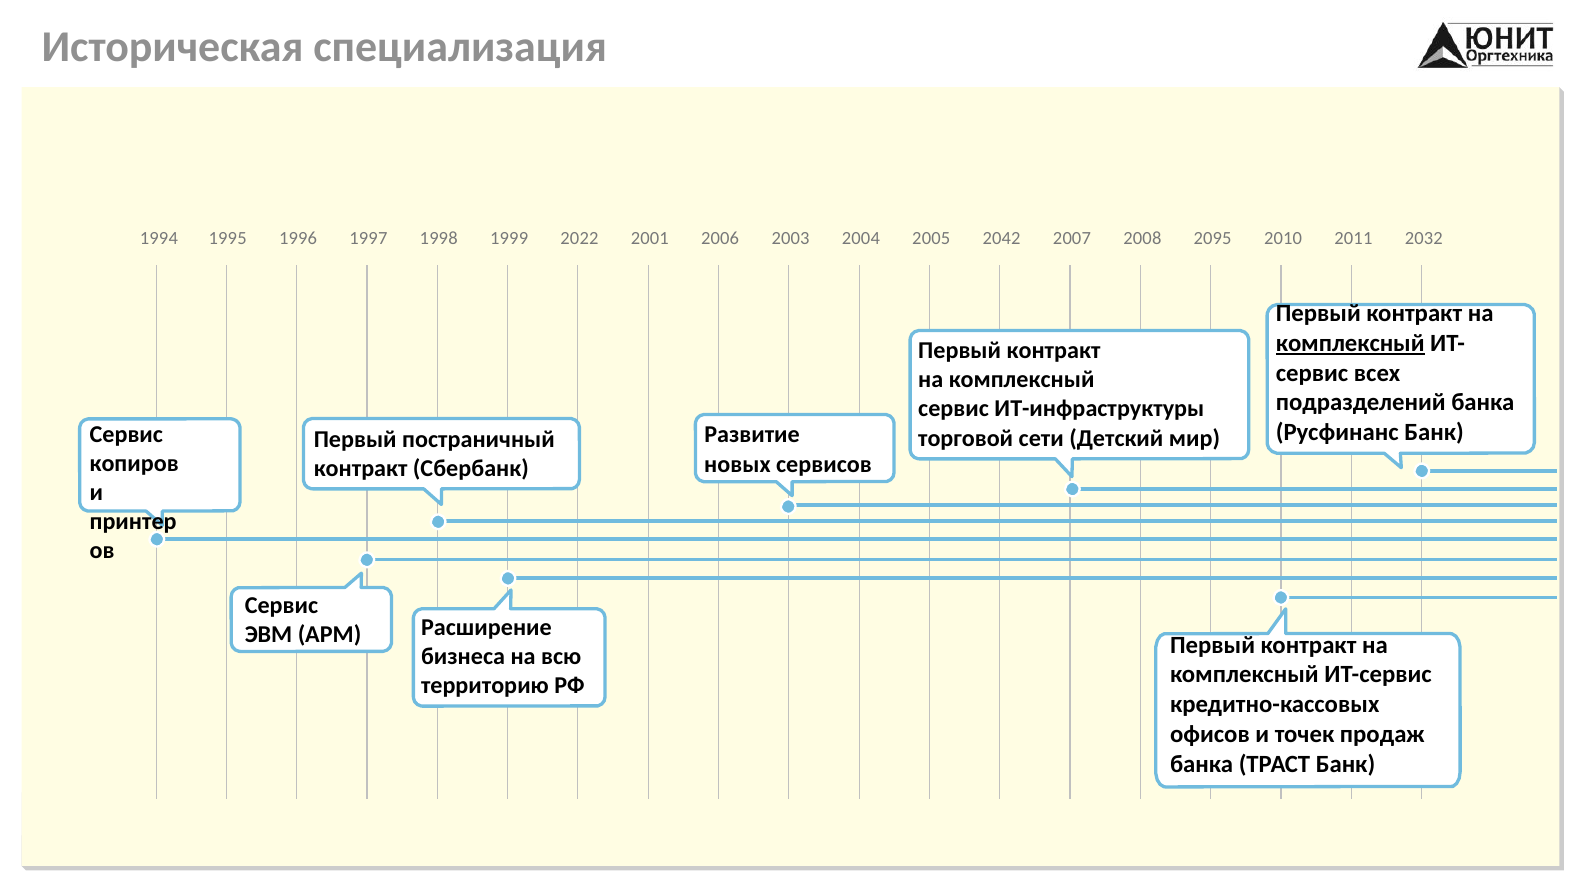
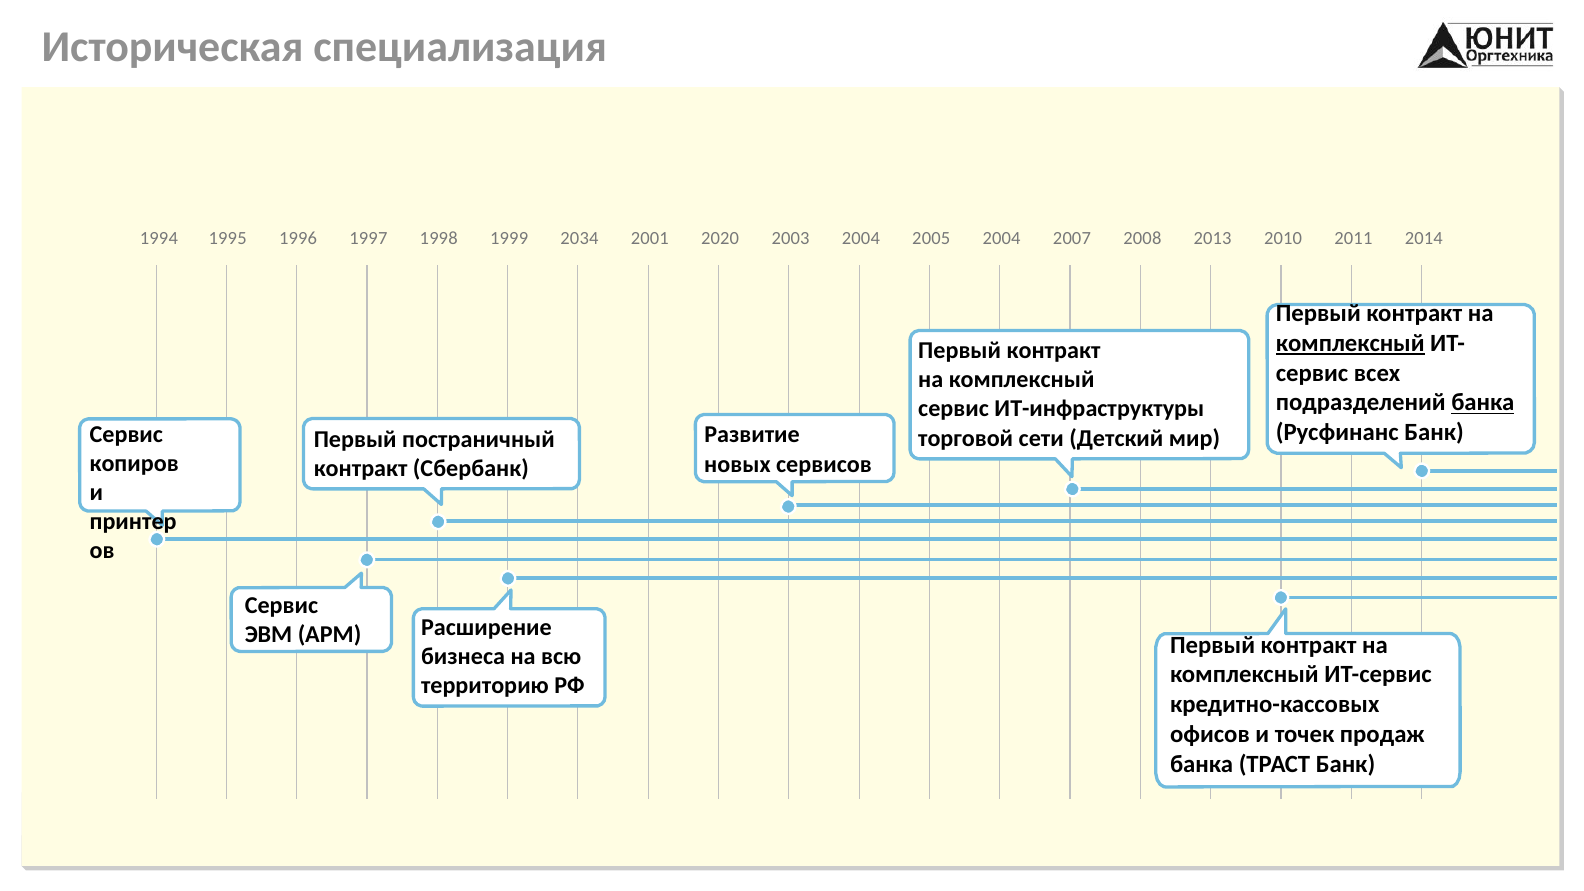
2022: 2022 -> 2034 (579, 239)
2006: 2006 -> 2020 (720, 239)
2005 2042: 2042 -> 2004 (1002, 239)
2095: 2095 -> 2013 (1213, 239)
2032: 2032 -> 2014 (1424, 239)
банка underline: none -> present (1483, 403)
